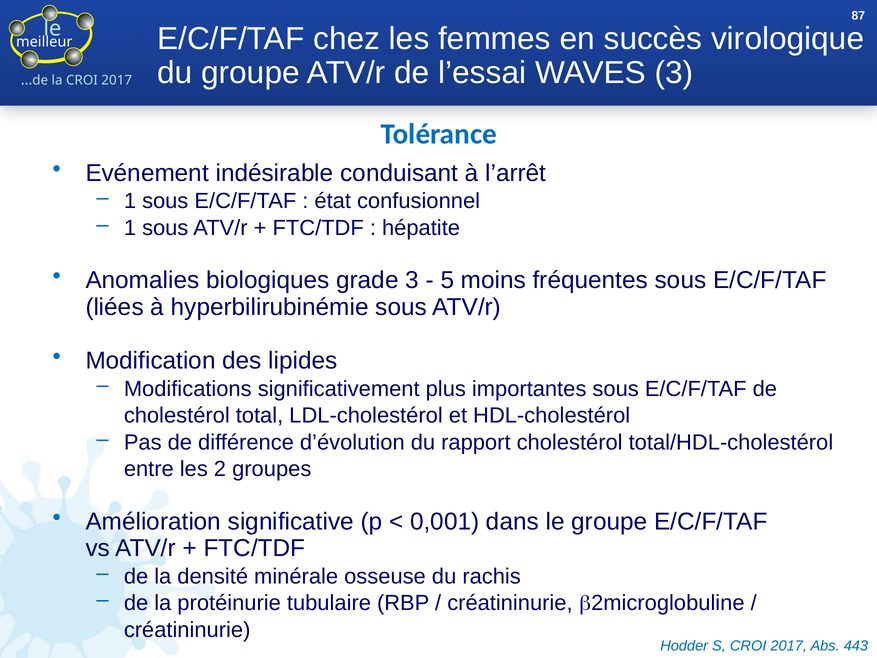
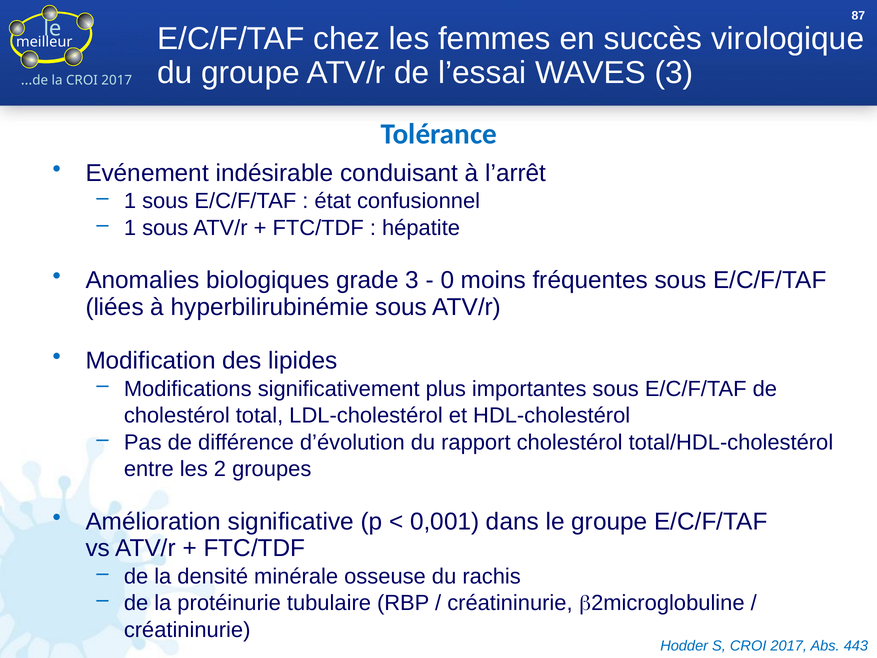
5: 5 -> 0 (447, 280)
